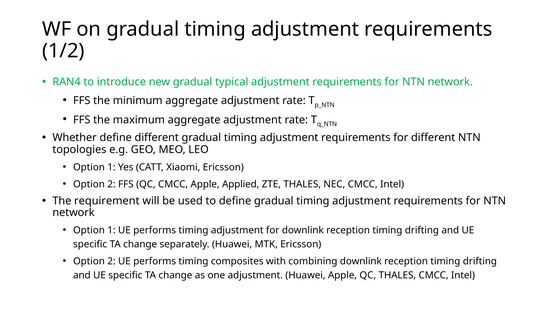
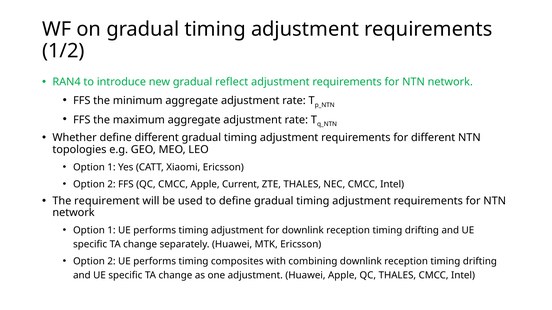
typical: typical -> reflect (232, 82)
Applied: Applied -> Current (241, 184)
